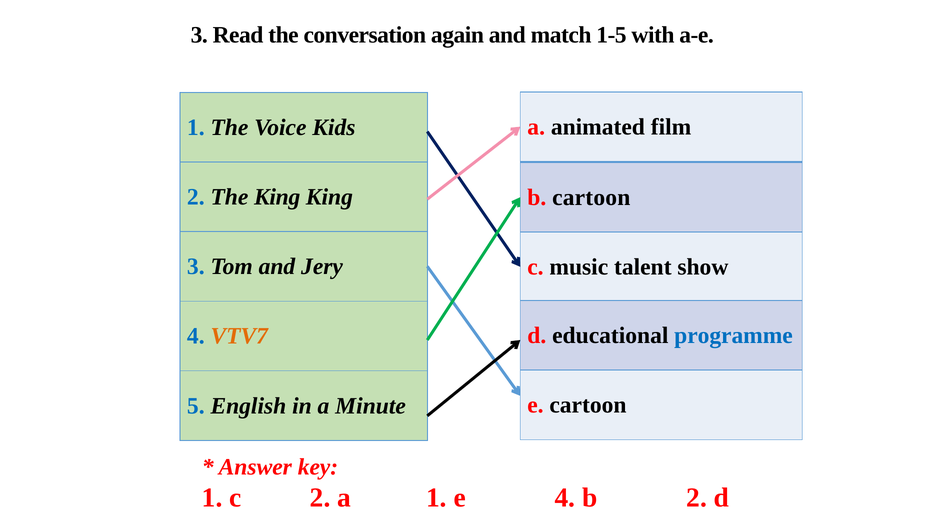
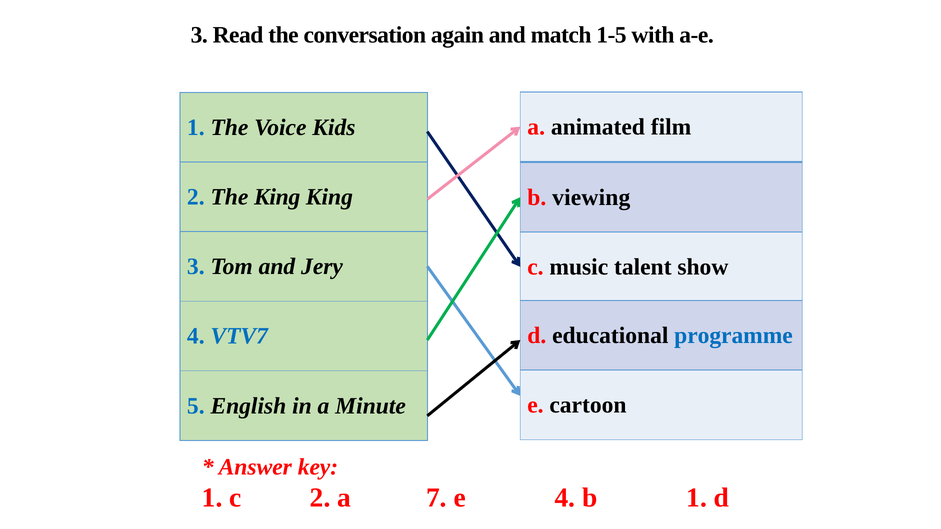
b cartoon: cartoon -> viewing (591, 197)
VTV7 colour: orange -> blue (239, 336)
a 1: 1 -> 7 (437, 498)
b 2: 2 -> 1 (697, 498)
